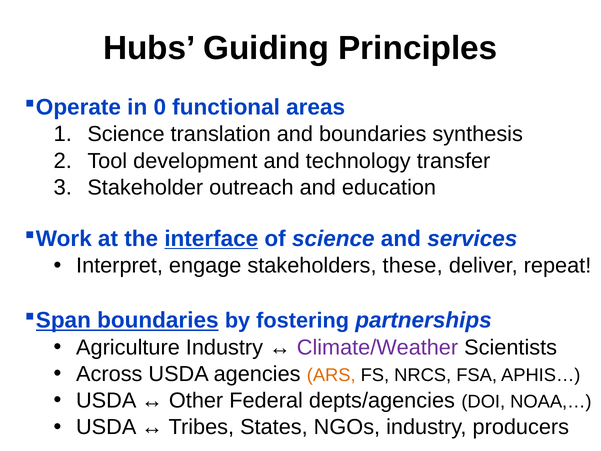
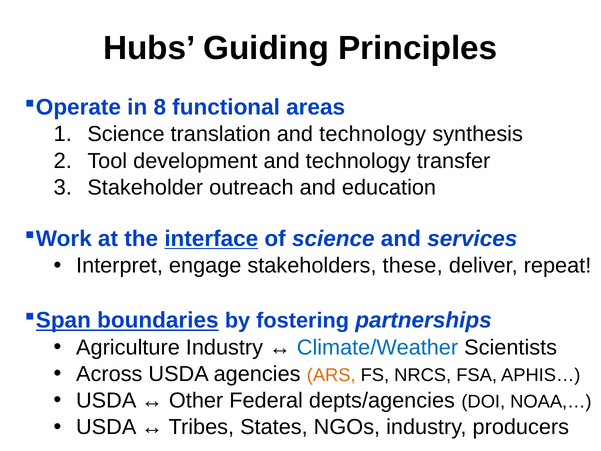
0: 0 -> 8 (160, 107)
translation and boundaries: boundaries -> technology (373, 134)
Climate/Weather colour: purple -> blue (377, 347)
